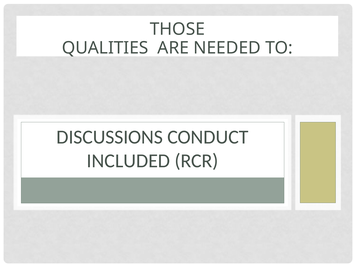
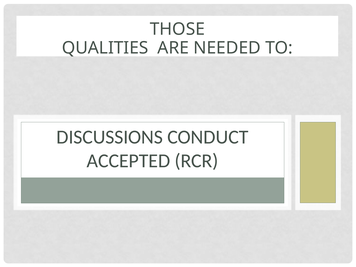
INCLUDED: INCLUDED -> ACCEPTED (128, 161)
